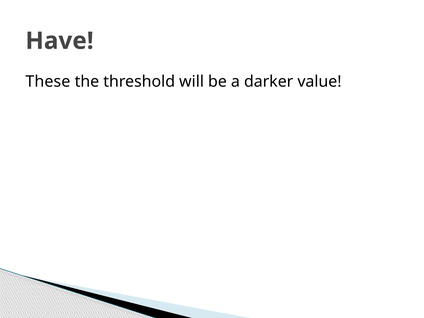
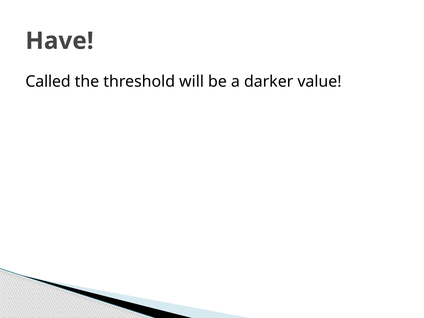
These: These -> Called (48, 81)
